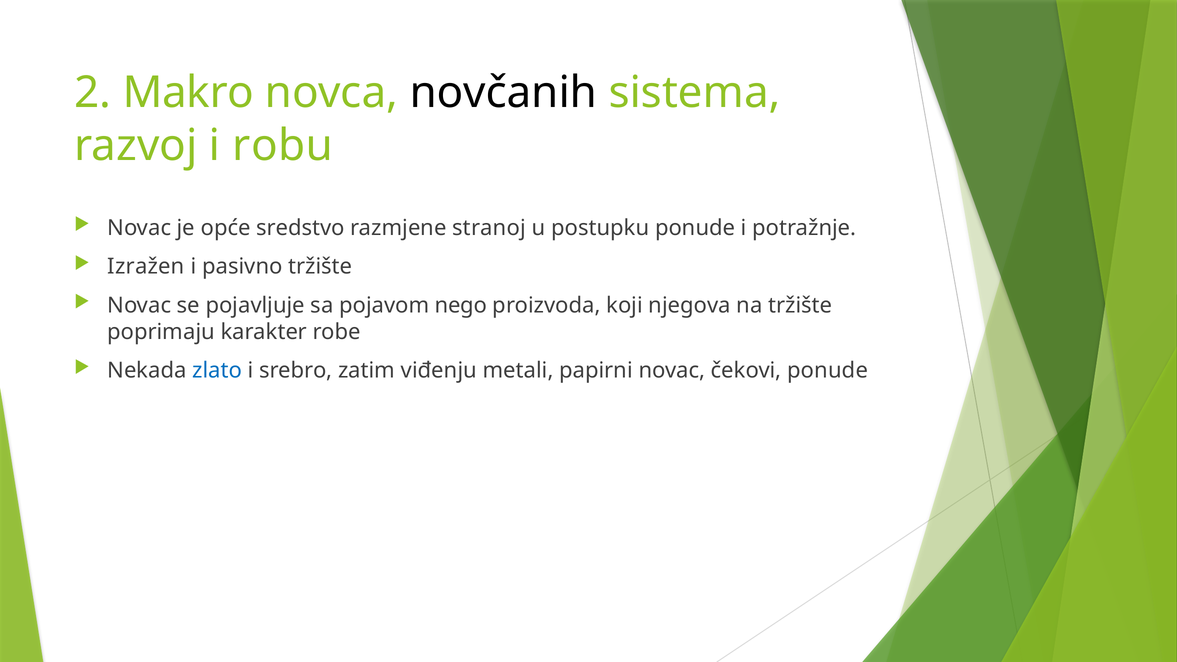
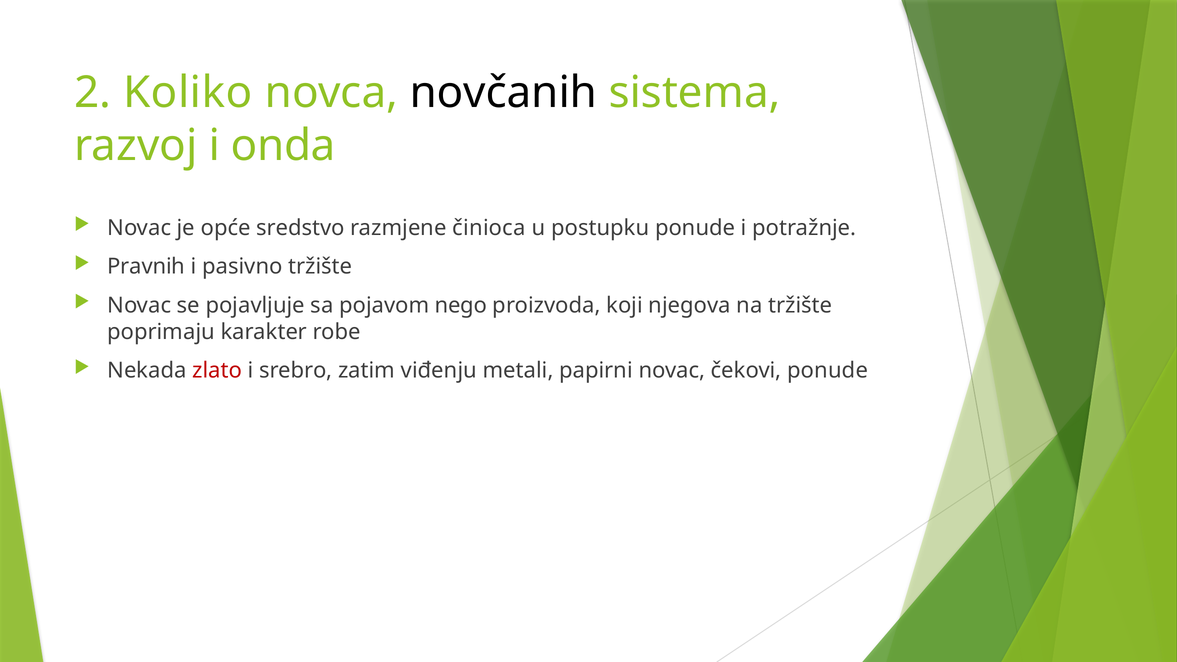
Makro: Makro -> Koliko (188, 93)
robu: robu -> onda (283, 146)
stranoj: stranoj -> činioca (489, 228)
Izražen: Izražen -> Pravnih (146, 267)
zlato colour: blue -> red (217, 371)
